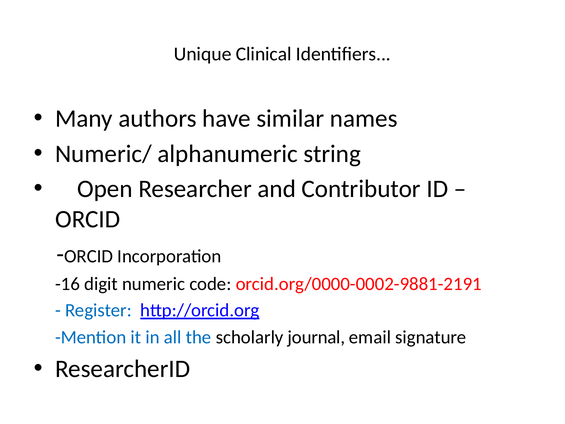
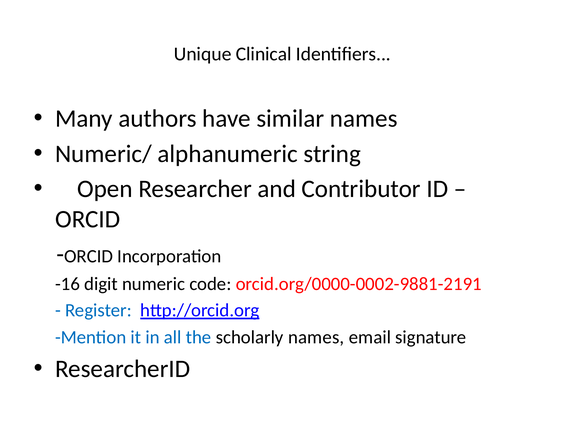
scholarly journal: journal -> names (316, 337)
